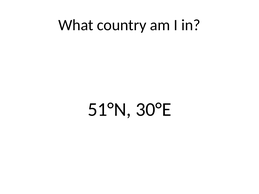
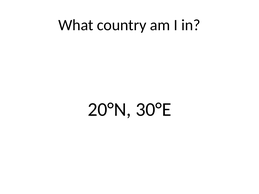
51°N: 51°N -> 20°N (109, 110)
